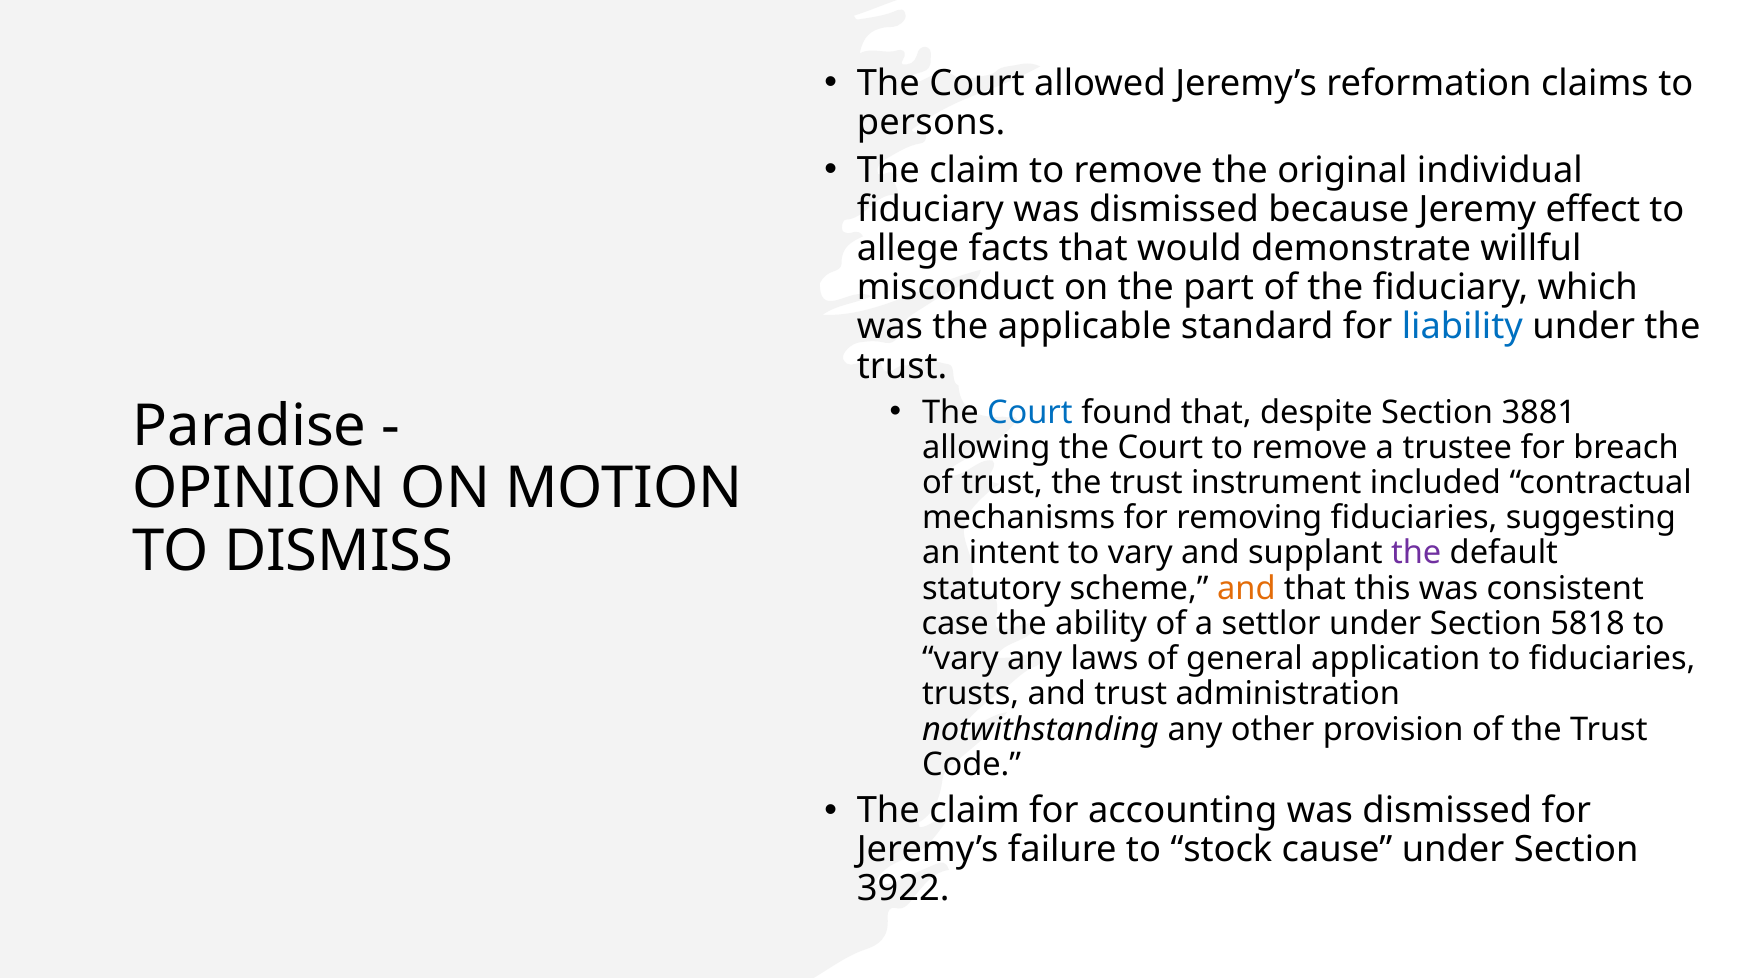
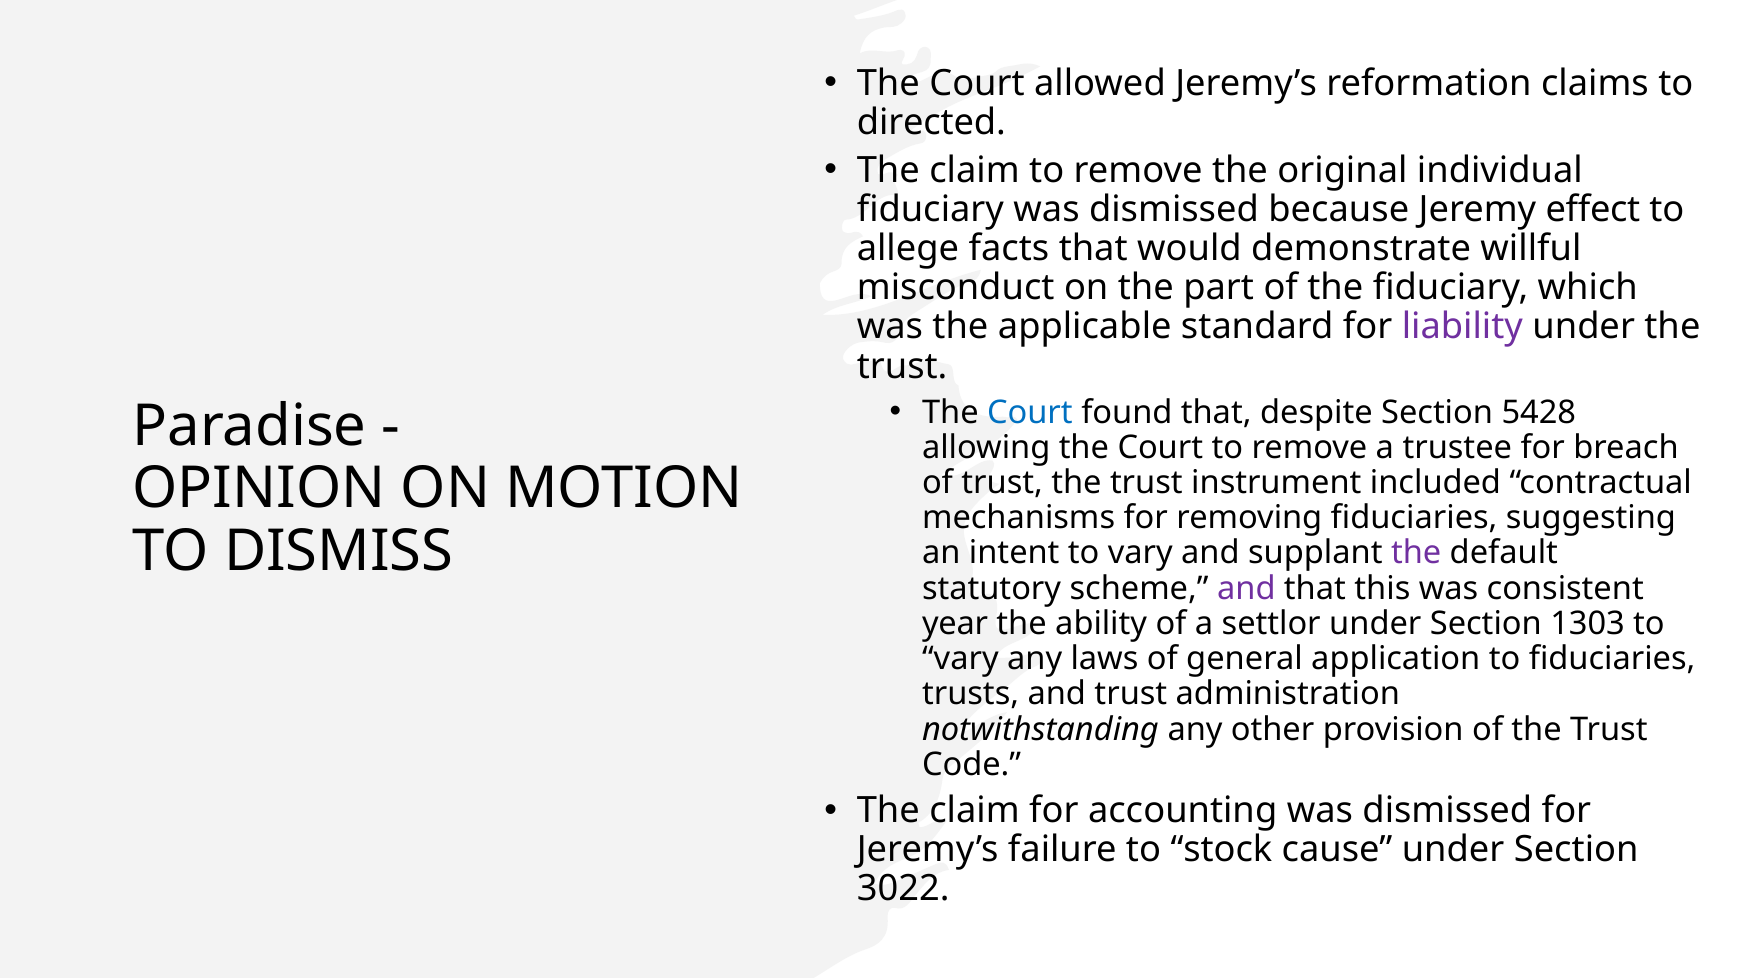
persons: persons -> directed (931, 122)
liability colour: blue -> purple (1462, 327)
3881: 3881 -> 5428 (1539, 412)
and colour: orange -> purple (1246, 589)
case: case -> year (955, 624)
5818: 5818 -> 1303 (1588, 624)
3922: 3922 -> 3022 (903, 889)
